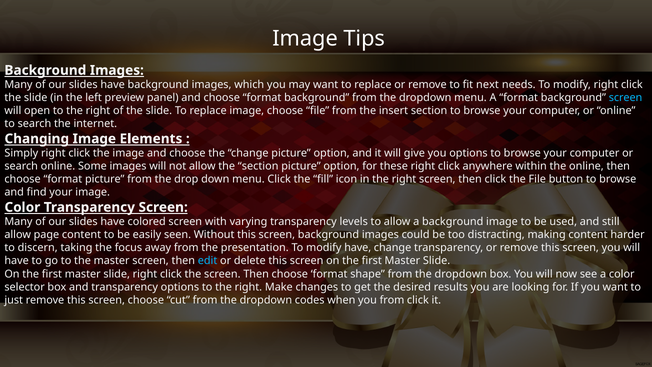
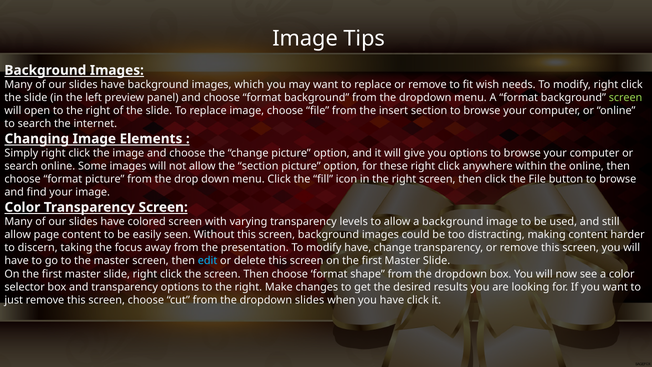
next: next -> wish (488, 85)
screen colour: light blue -> light green (626, 98)
dropdown codes: codes -> slides (310, 300)
you from: from -> have (392, 300)
